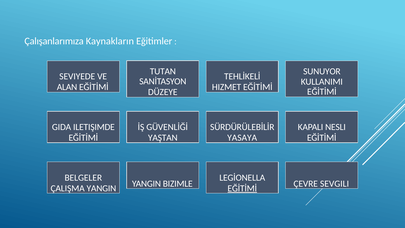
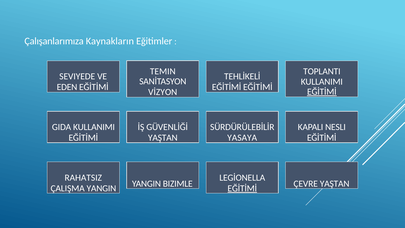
TUTAN: TUTAN -> TEMIN (163, 71)
SUNUYOR: SUNUYOR -> TOPLANTI (322, 71)
ALAN: ALAN -> EDEN (67, 87)
HIZMET: HIZMET -> EĞİTİMİ (227, 87)
EĞİTİMİ underline: none -> present (322, 92)
DÜZEYE: DÜZEYE -> VİZYON (163, 92)
GIDA ILETIŞIMDE: ILETIŞIMDE -> KULLANIMI (94, 127)
BELGELER: BELGELER -> RAHATSIZ (83, 178)
ÇEVRE SEVGILI: SEVGILI -> YAŞTAN (335, 184)
